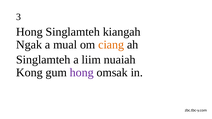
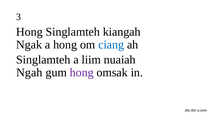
a mual: mual -> hong (65, 45)
ciang colour: orange -> blue (111, 45)
Kong: Kong -> Ngah (29, 73)
